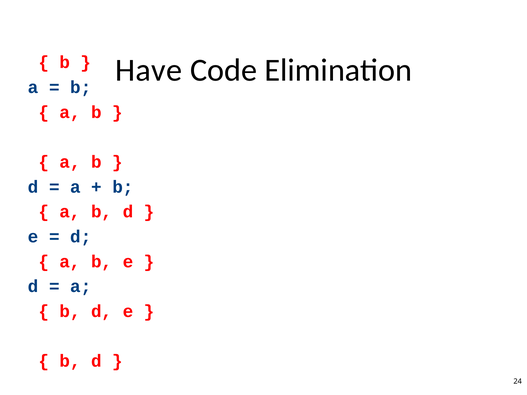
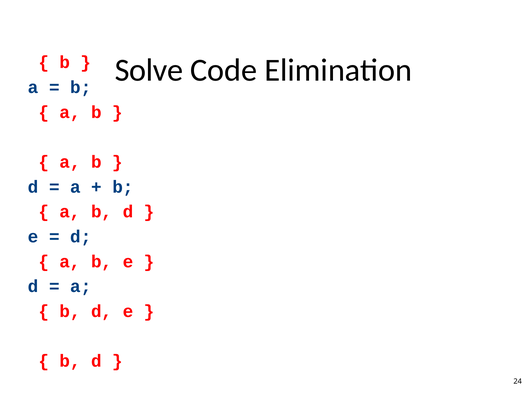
Have: Have -> Solve (149, 70)
